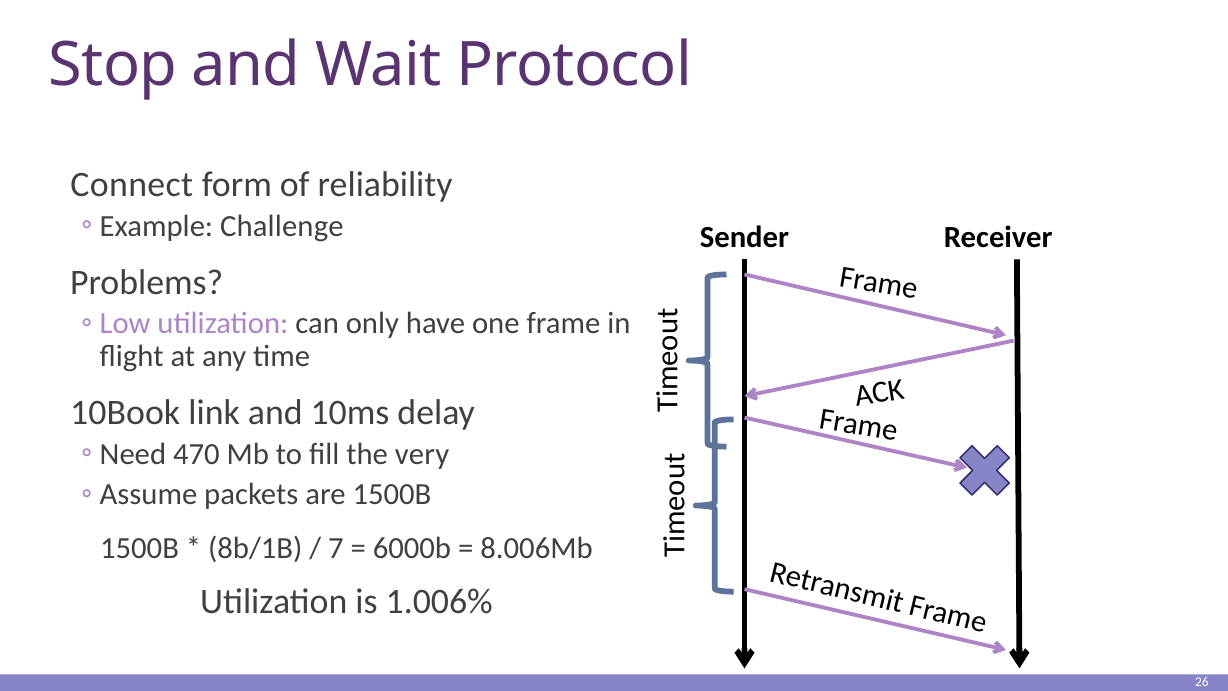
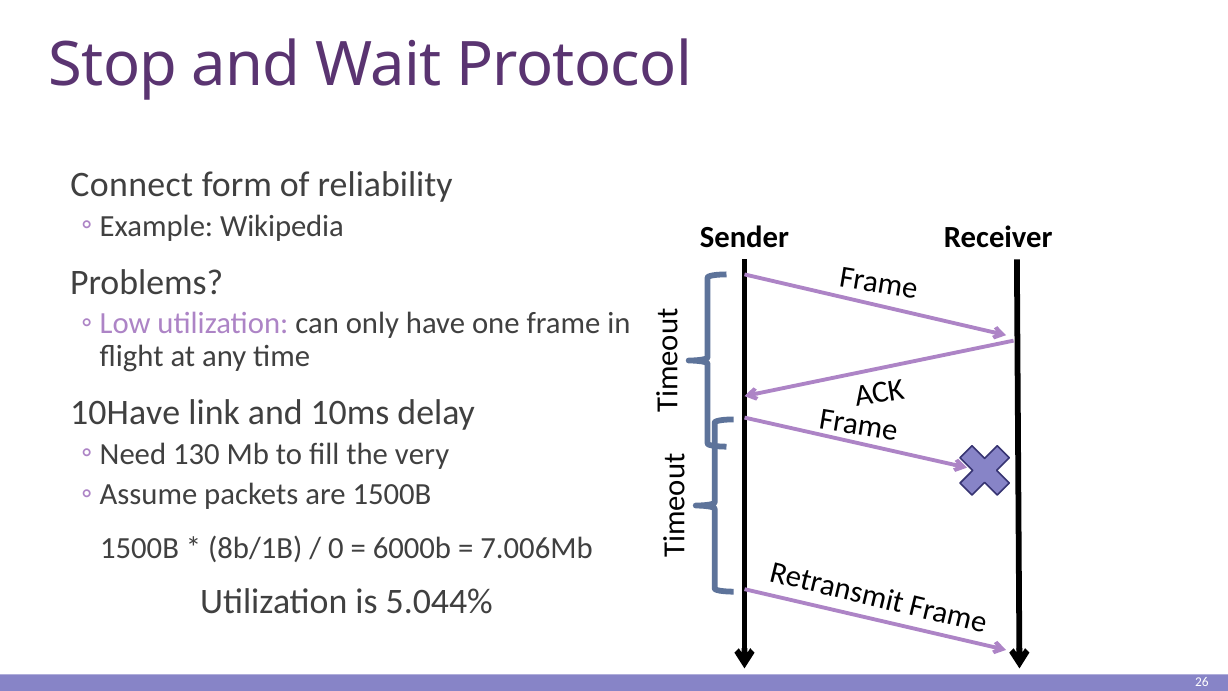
Challenge: Challenge -> Wikipedia (282, 226)
10Book: 10Book -> 10Have (125, 413)
470: 470 -> 130 (196, 454)
7: 7 -> 0 (336, 548)
8.006Mb: 8.006Mb -> 7.006Mb (537, 548)
1.006%: 1.006% -> 5.044% (439, 602)
